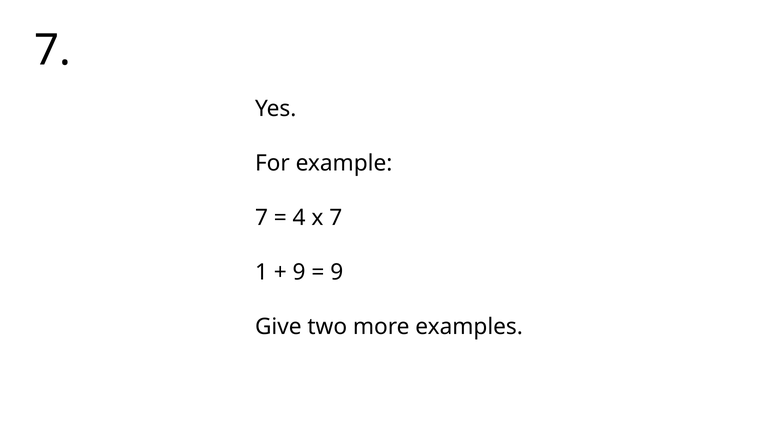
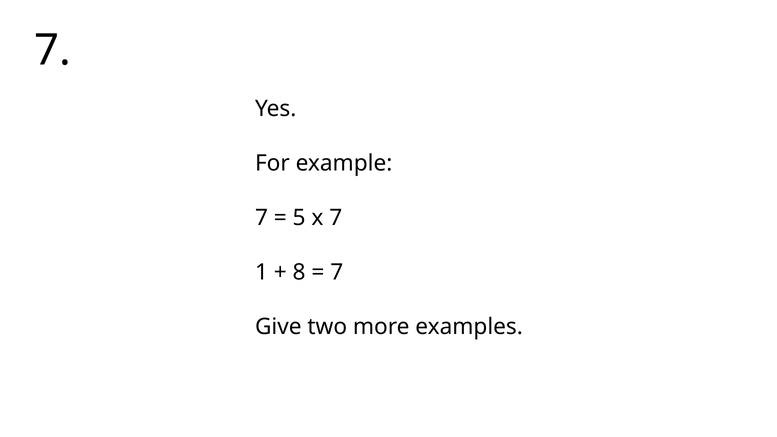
4: 4 -> 5 (299, 218)
9: 9 -> 8 (299, 272)
9: 9 -> 7 (337, 272)
